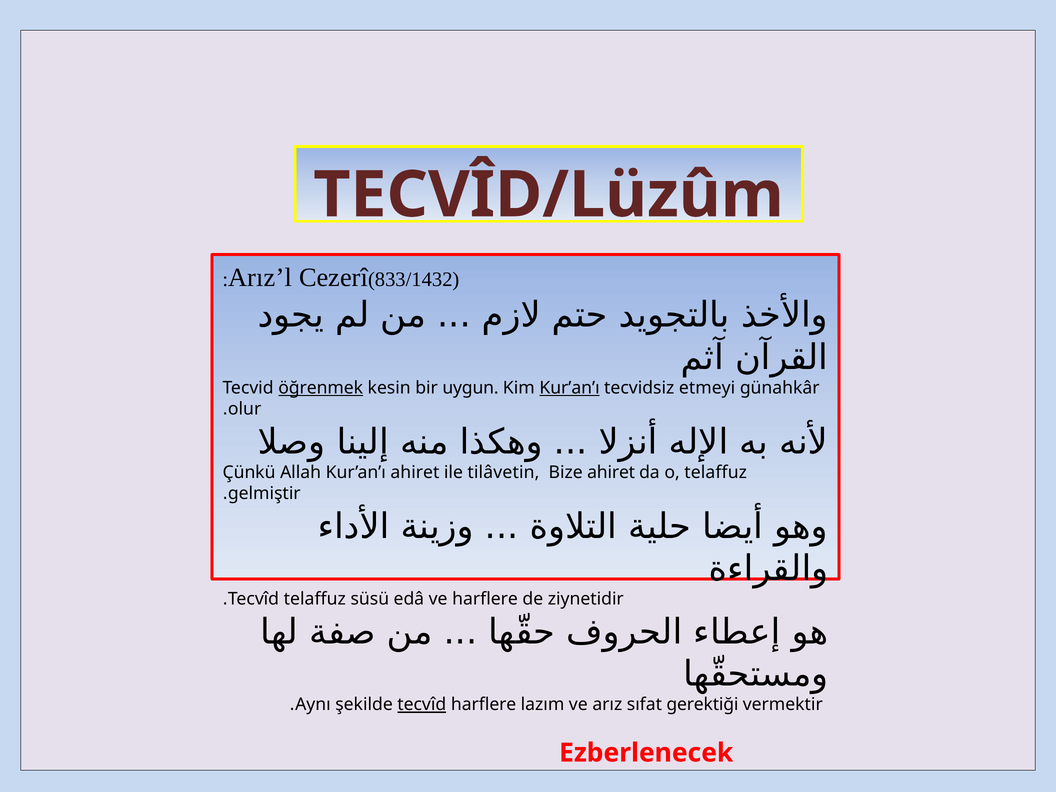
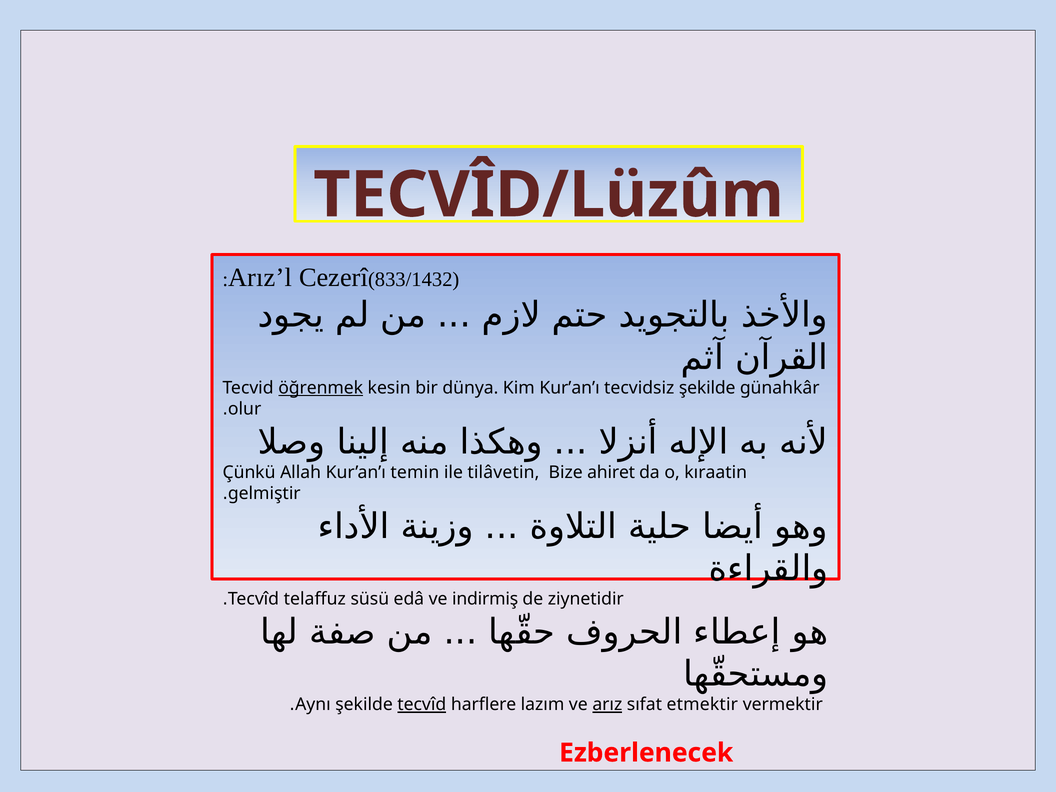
uygun: uygun -> dünya (470, 388)
Kur’an’ı underline: present -> none (570, 388)
tecvidsiz etmeyi: etmeyi -> şekilde (707, 388)
Kur’an’ı ahiret: ahiret -> temin (415, 472)
o telaffuz: telaffuz -> kıraatin (716, 472)
ve harflere: harflere -> indirmiş (485, 599)
arız underline: none -> present (607, 705)
gerektiği: gerektiği -> etmektir (702, 705)
